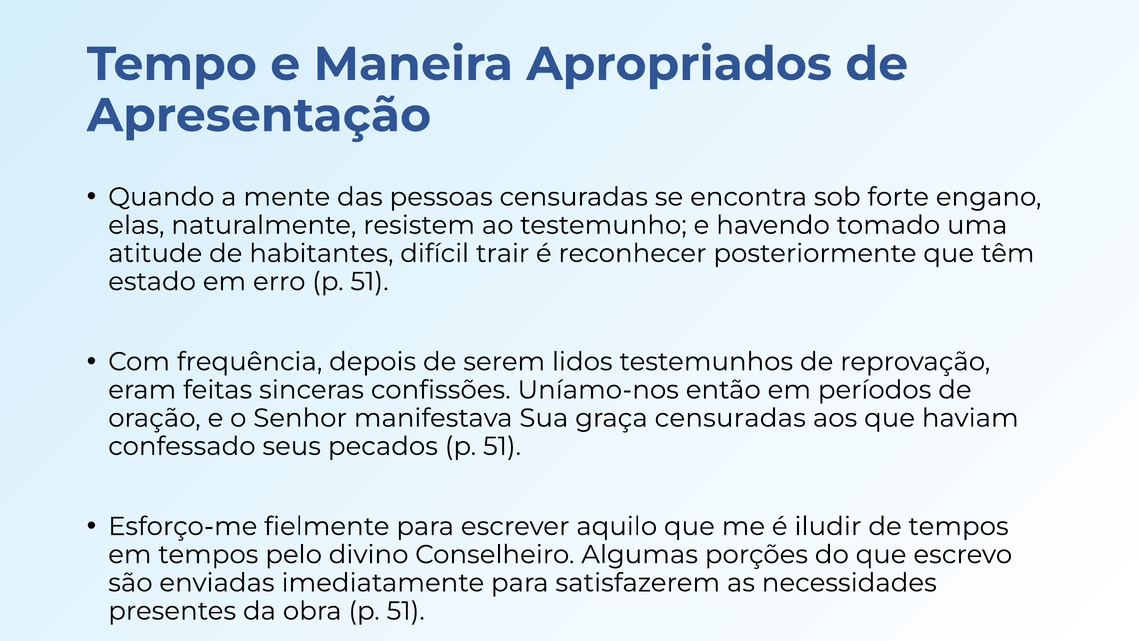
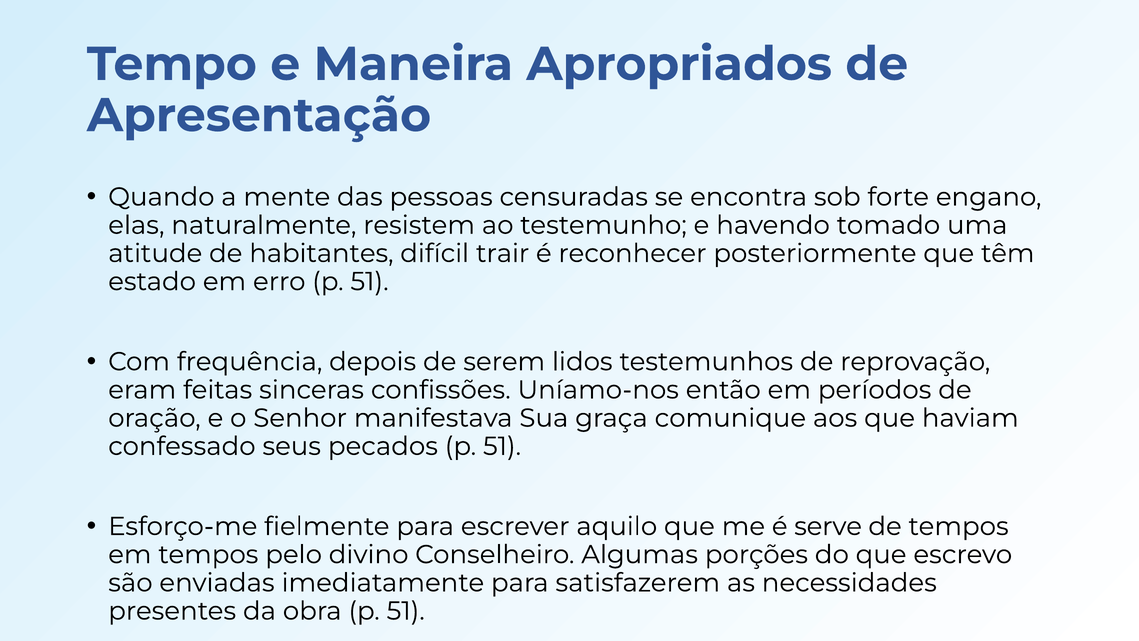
graça censuradas: censuradas -> comunique (730, 418)
iludir: iludir -> serve (828, 526)
